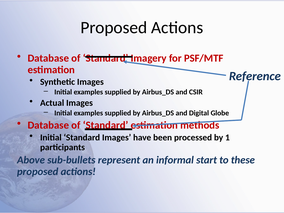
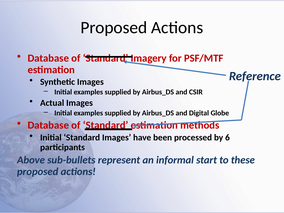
1: 1 -> 6 (227, 137)
